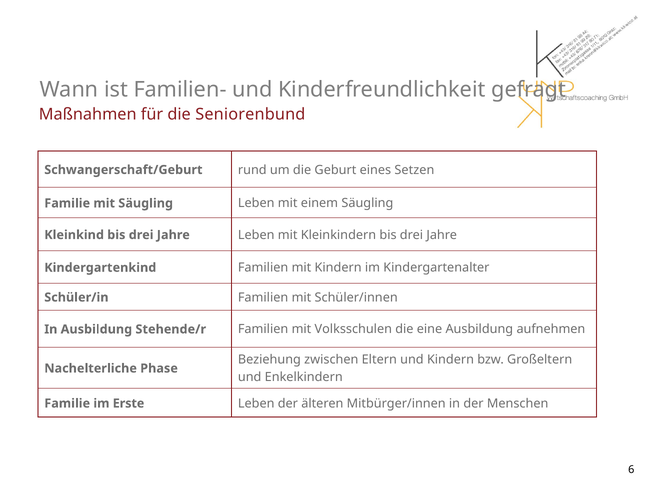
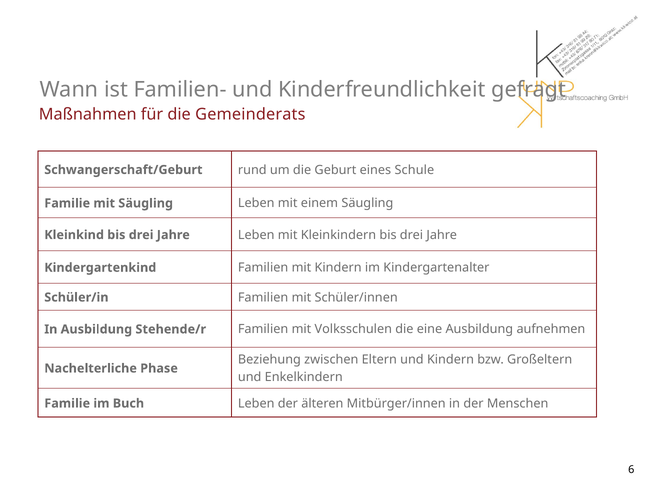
Seniorenbund: Seniorenbund -> Gemeinderats (250, 114)
Setzen: Setzen -> Schule (414, 170)
Erste: Erste -> Buch (128, 404)
